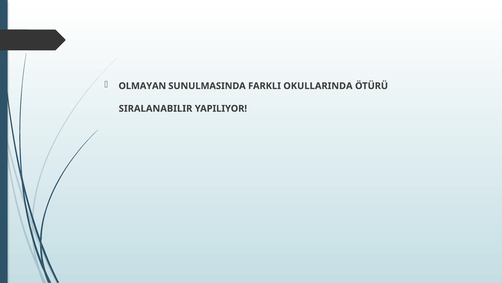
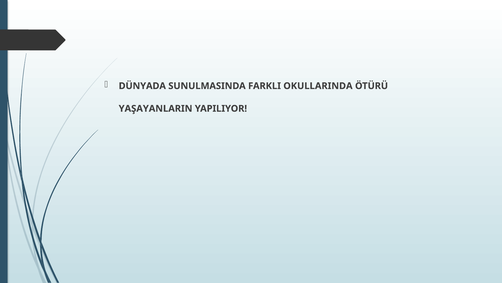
OLMAYAN: OLMAYAN -> DÜNYADA (142, 86)
SIRALANABILIR: SIRALANABILIR -> YAŞAYANLARIN (156, 108)
